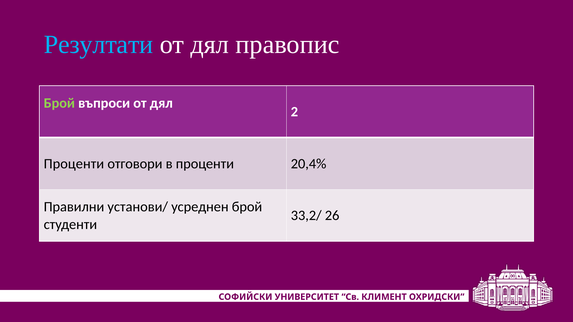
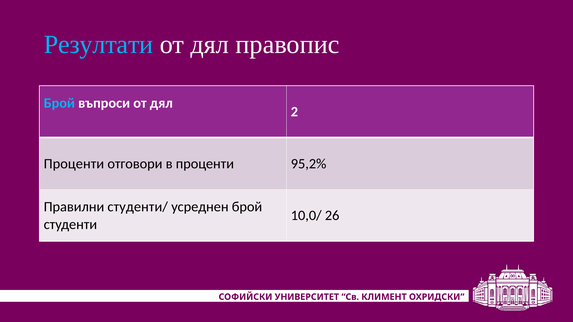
Брой colour: light green -> light blue (59, 103)
20,4%: 20,4% -> 95,2% (309, 164)
установи/: установи/ -> студенти/ (138, 207)
33,2/: 33,2/ -> 10,0/ (306, 216)
